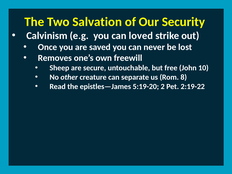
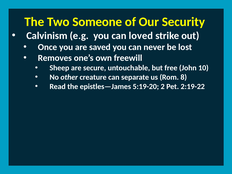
Salvation: Salvation -> Someone (97, 22)
